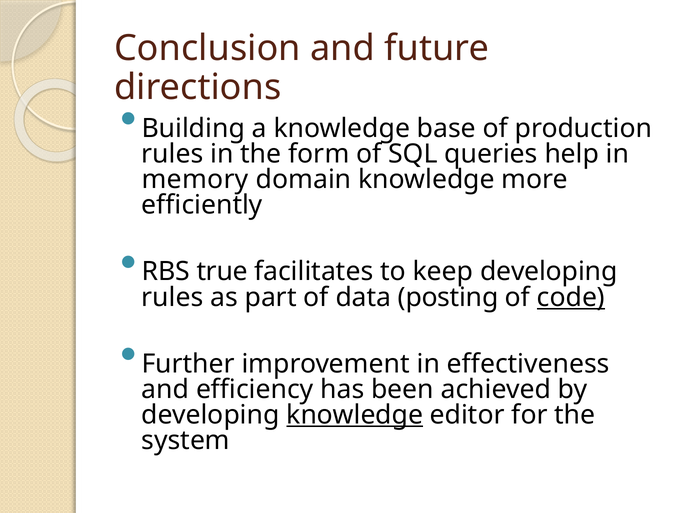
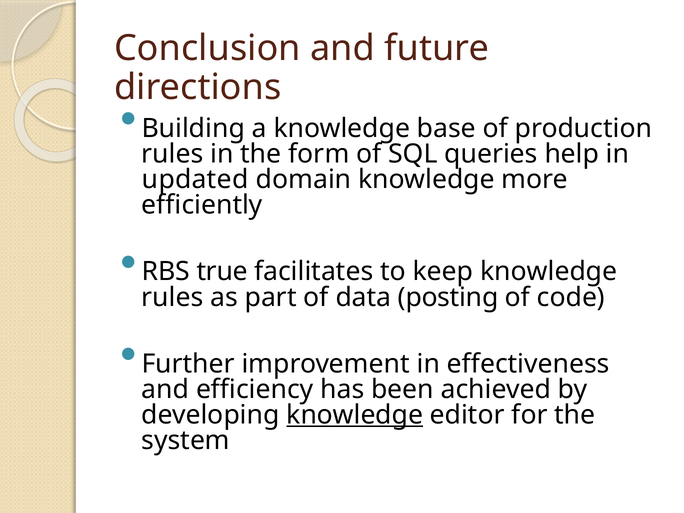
memory: memory -> updated (195, 180)
keep developing: developing -> knowledge (549, 272)
code underline: present -> none (571, 297)
